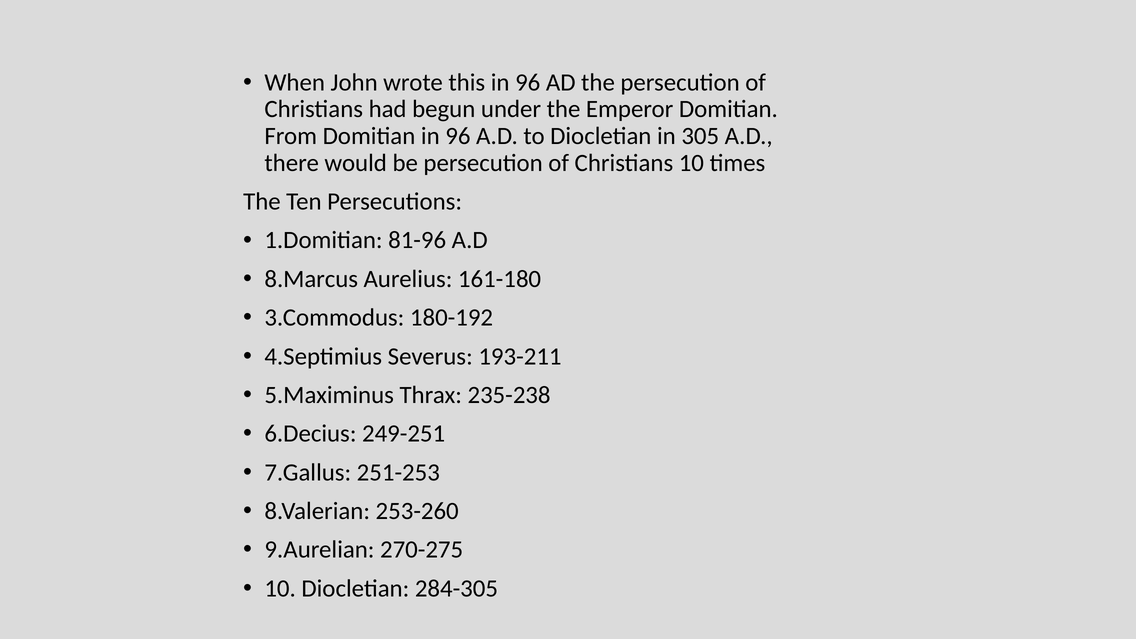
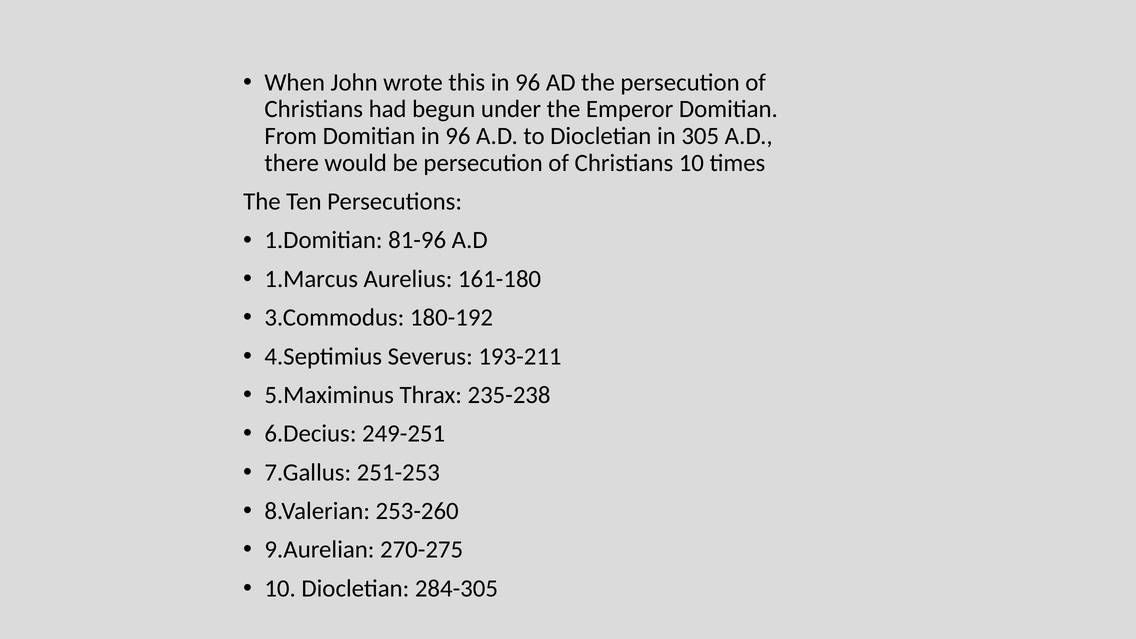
8.Marcus: 8.Marcus -> 1.Marcus (311, 279)
